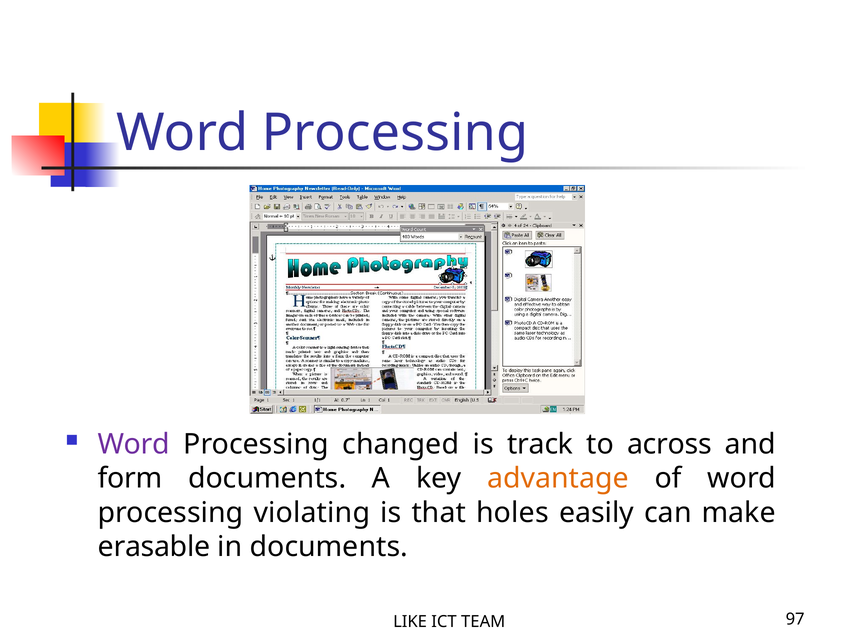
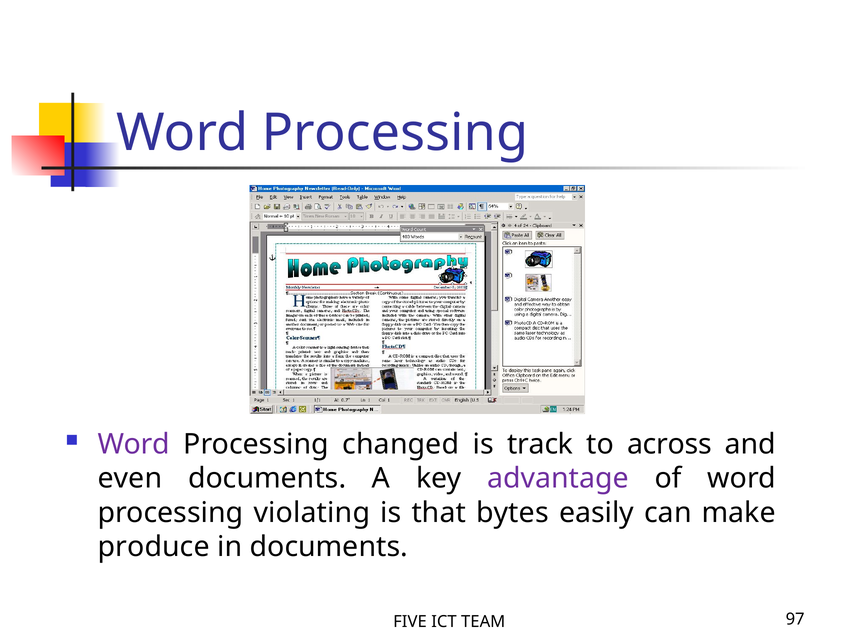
form: form -> even (130, 479)
advantage colour: orange -> purple (558, 479)
holes: holes -> bytes (512, 513)
erasable: erasable -> produce (154, 547)
LIKE: LIKE -> FIVE (410, 622)
